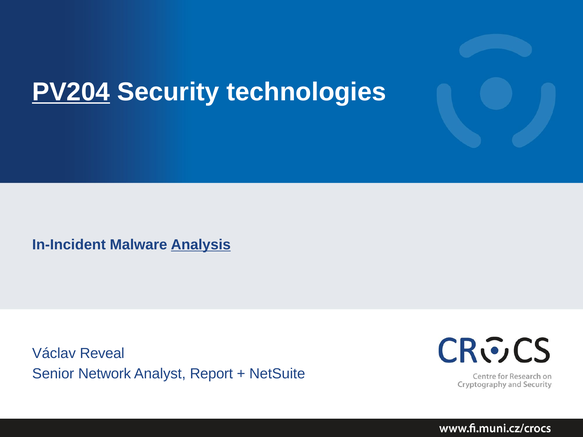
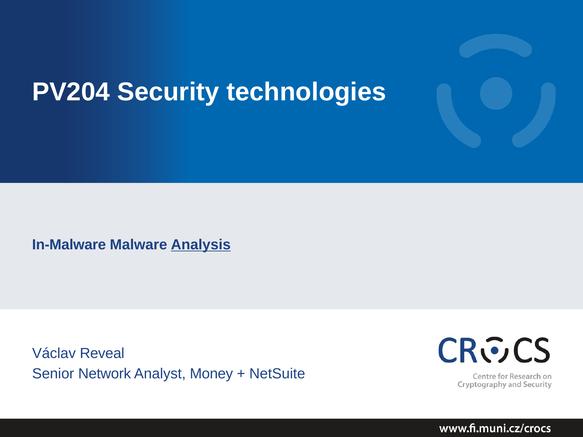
PV204 underline: present -> none (71, 92)
In-Incident: In-Incident -> In-Malware (69, 245)
Report: Report -> Money (211, 374)
